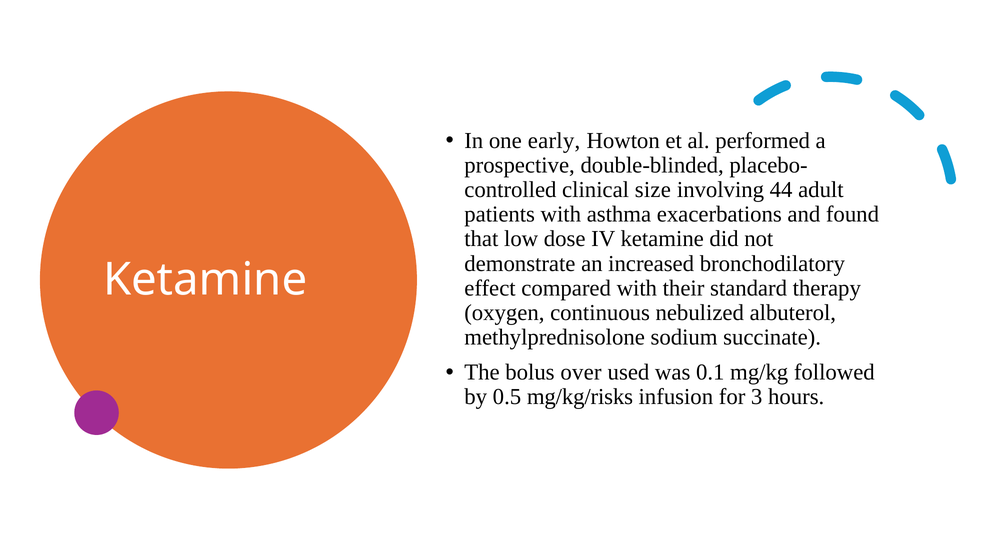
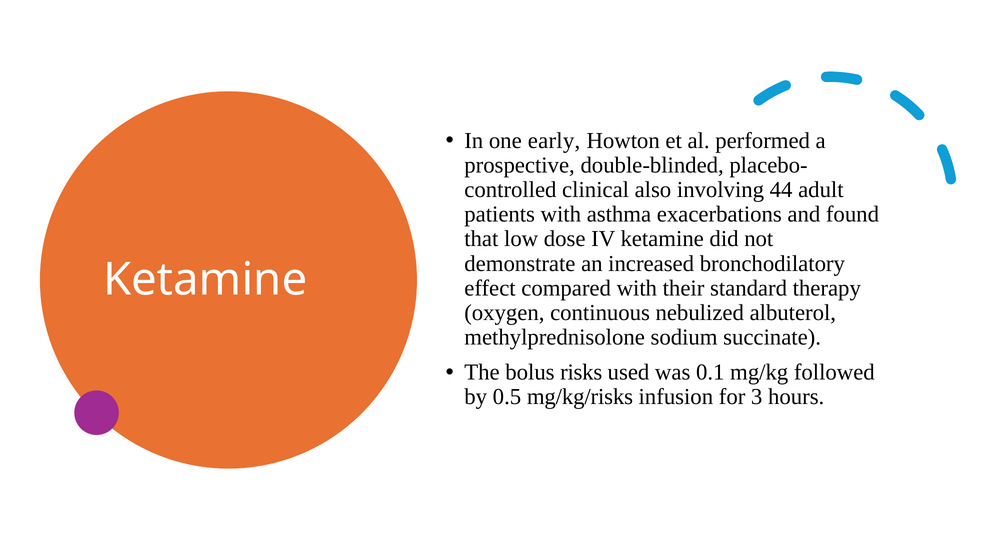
size: size -> also (653, 190)
over: over -> risks (581, 372)
